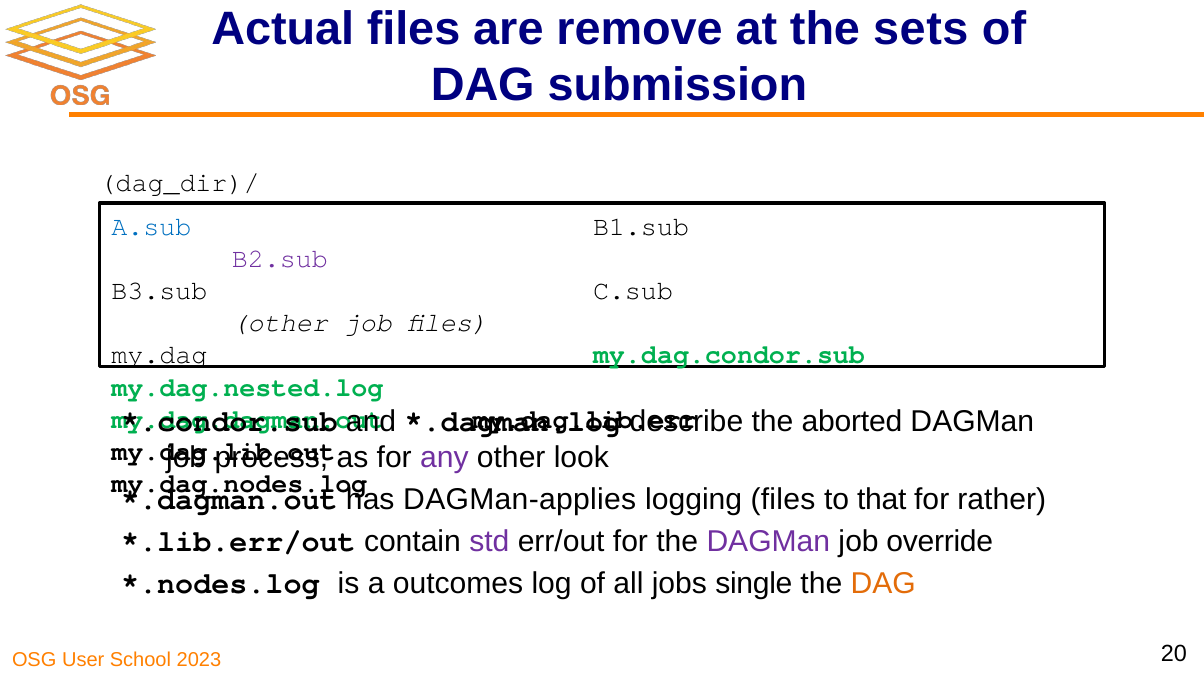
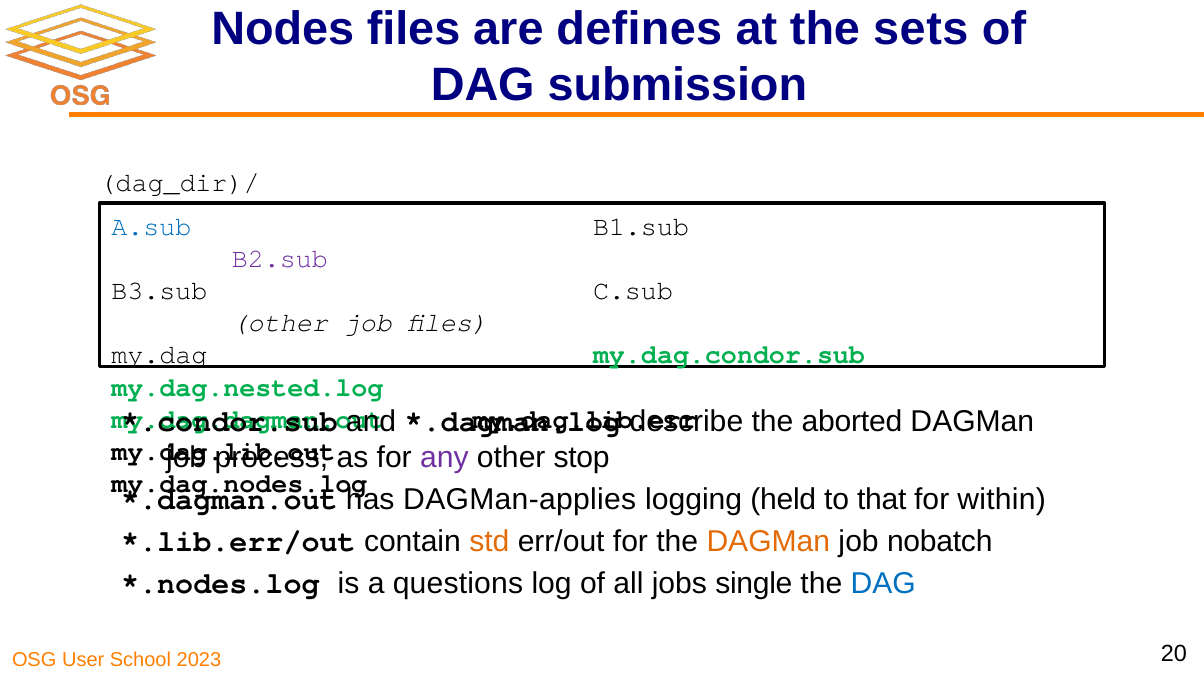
Actual: Actual -> Nodes (283, 29)
remove: remove -> defines (639, 29)
look: look -> stop (582, 458)
logging files: files -> held (783, 500)
rather: rather -> within (1002, 500)
std colour: purple -> orange (489, 542)
DAGMan colour: purple -> orange (768, 542)
override: override -> nobatch (940, 542)
outcomes: outcomes -> questions (458, 584)
DAG colour: orange -> blue (883, 584)
